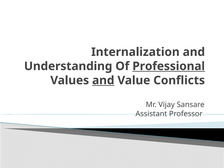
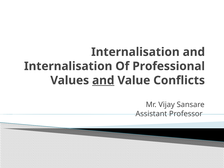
Internalization: Internalization -> Internalisation (135, 52)
Understanding: Understanding -> Internalisation (68, 66)
Professional underline: present -> none (169, 66)
